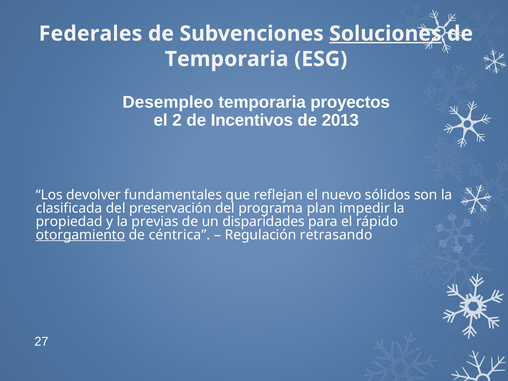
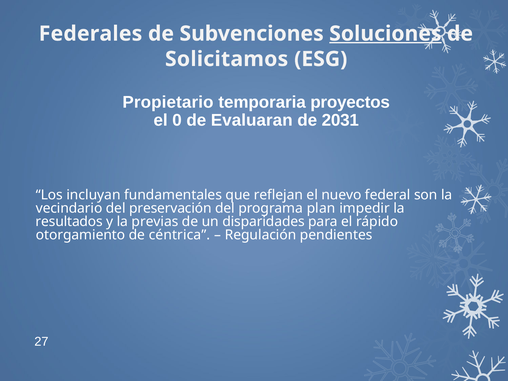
Temporaria: Temporaria -> Solicitamos (227, 59)
Desempleo: Desempleo -> Propietario (168, 102)
2: 2 -> 0 (177, 120)
Incentivos: Incentivos -> Evaluaran (252, 120)
2013: 2013 -> 2031 (340, 120)
devolver: devolver -> incluyan (94, 195)
sólidos: sólidos -> federal (388, 195)
clasificada: clasificada -> vecindario (69, 208)
propiedad: propiedad -> resultados (69, 222)
otorgamiento underline: present -> none (81, 235)
retrasando: retrasando -> pendientes (336, 235)
